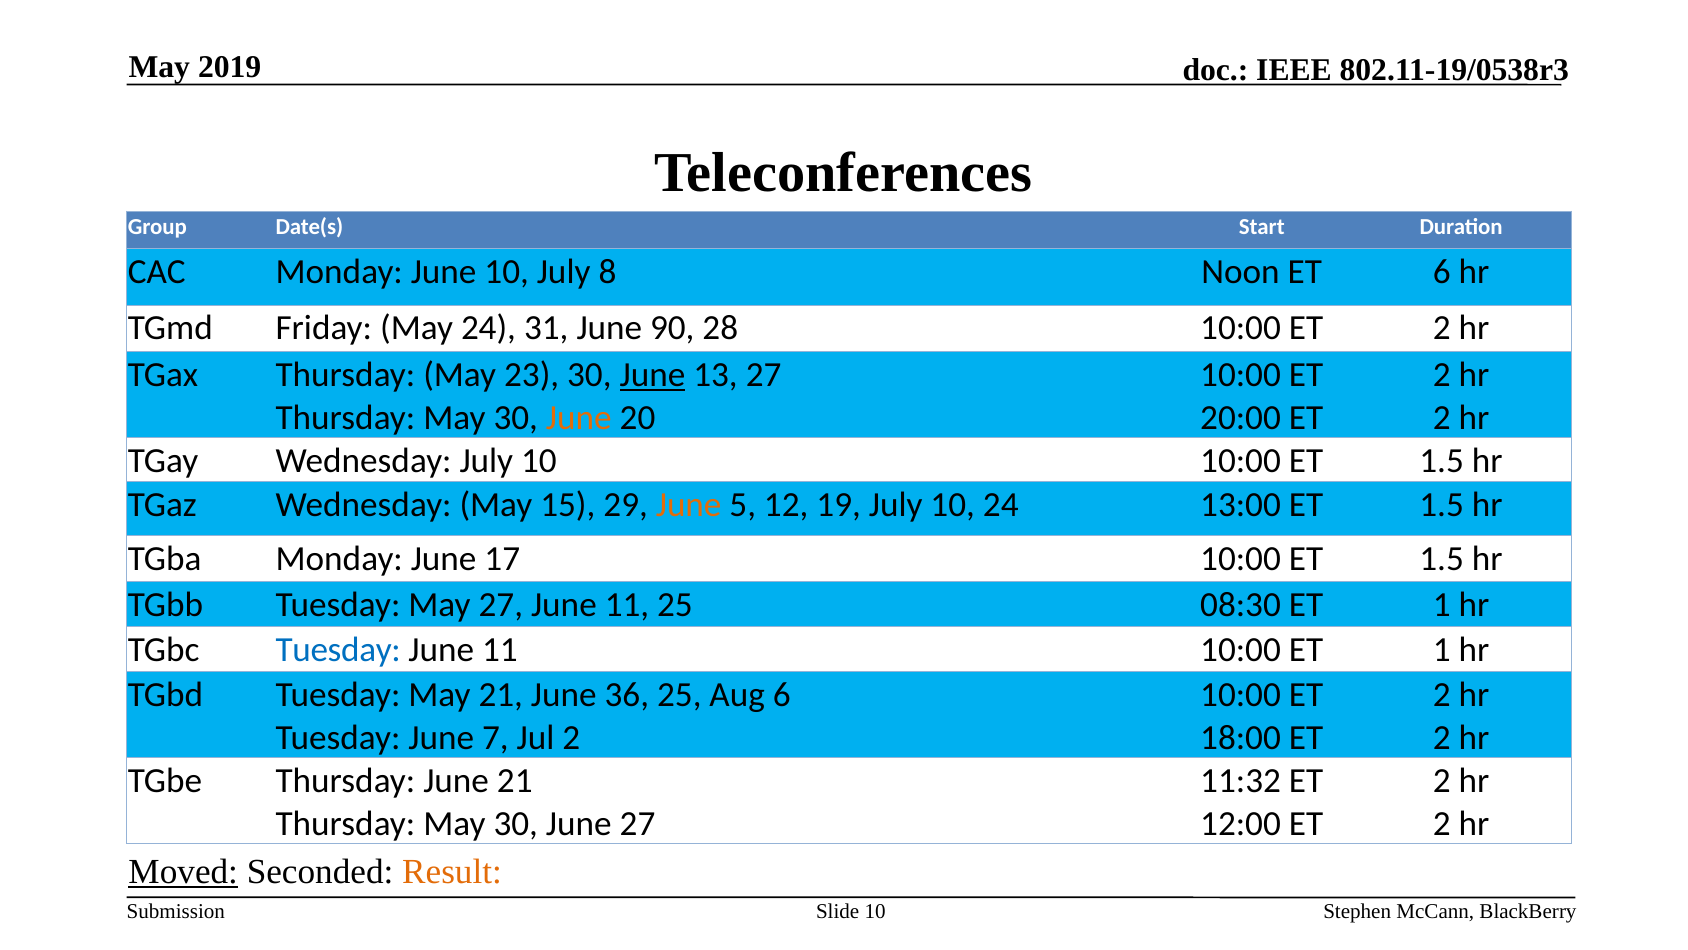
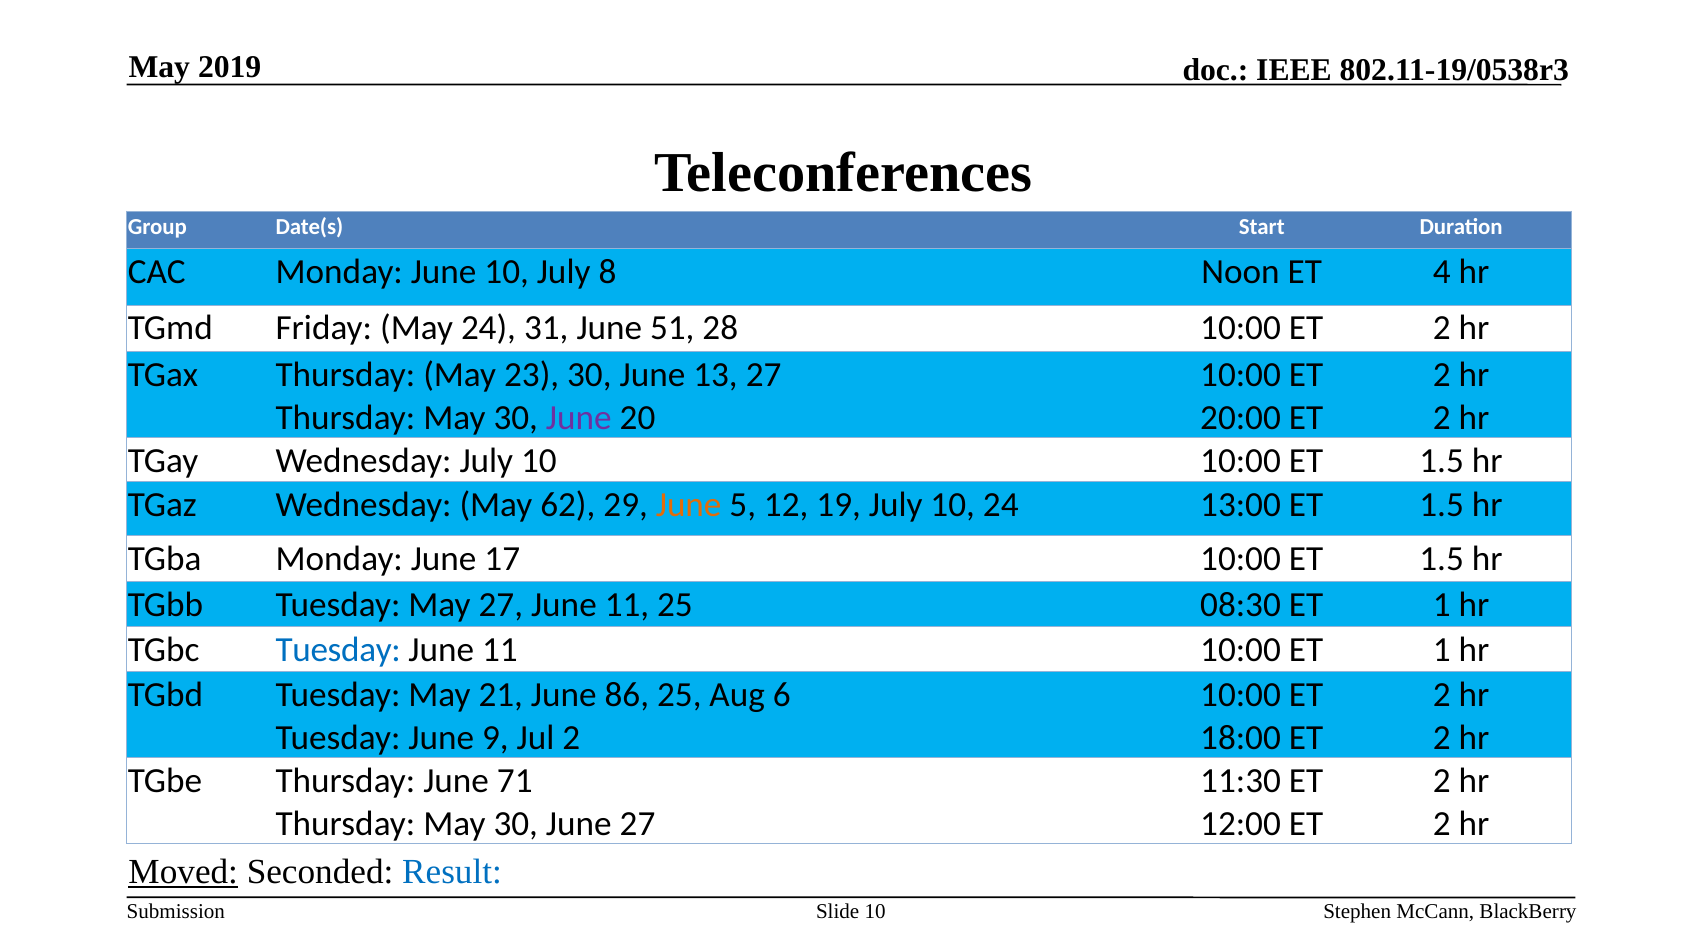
ET 6: 6 -> 4 (1442, 271)
90: 90 -> 51 (672, 328)
June underline: present -> none (652, 375)
June colour: orange -> purple (579, 418)
15: 15 -> 62 (568, 504)
36: 36 -> 86 (627, 694)
7: 7 -> 9 (495, 737)
June 21: 21 -> 71 (515, 780)
11:32: 11:32 -> 11:30 (1241, 780)
Result colour: orange -> blue (452, 871)
